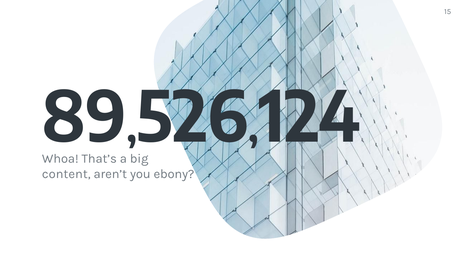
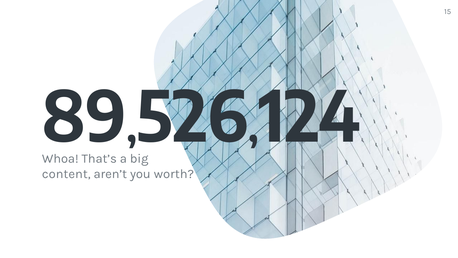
ebony: ebony -> worth (174, 174)
